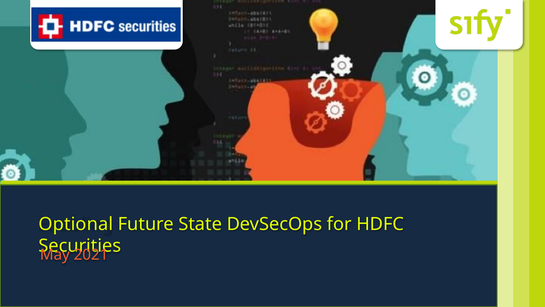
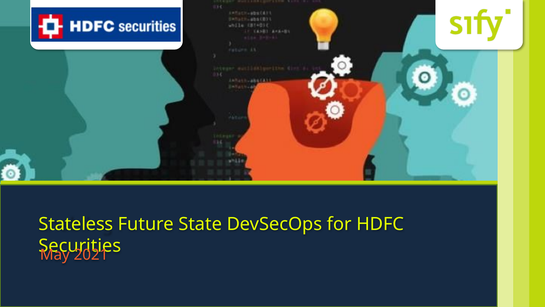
Optional: Optional -> Stateless (76, 224)
